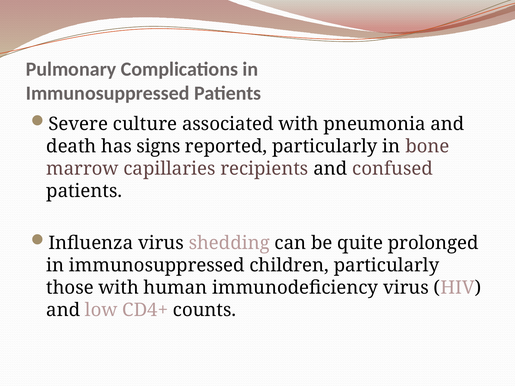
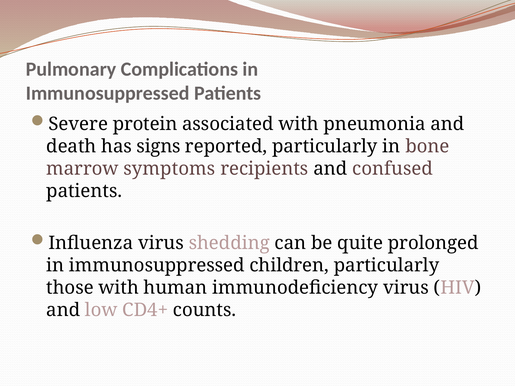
culture: culture -> protein (145, 124)
capillaries: capillaries -> symptoms (169, 169)
